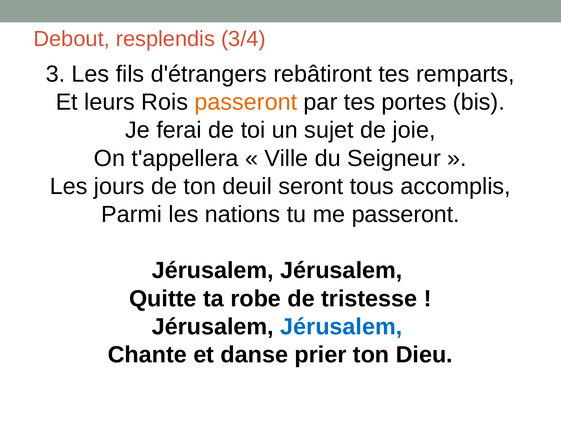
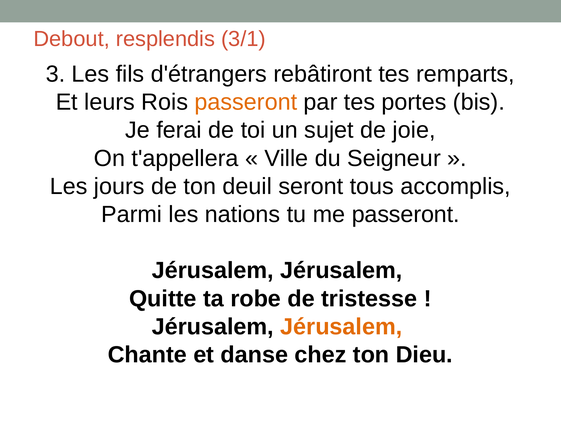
3/4: 3/4 -> 3/1 (243, 39)
Jérusalem colour: blue -> orange (341, 327)
prier: prier -> chez (321, 355)
